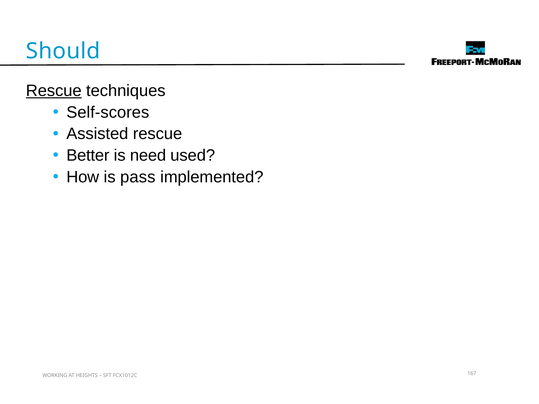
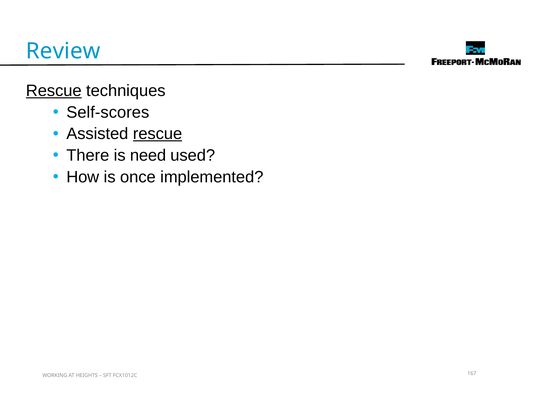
Should: Should -> Review (63, 51)
rescue underline: none -> present (158, 134)
Better: Better -> There (88, 156)
pass: pass -> once (138, 177)
